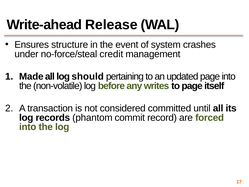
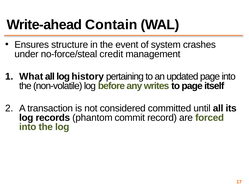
Release: Release -> Contain (111, 25)
Made: Made -> What (31, 76)
should: should -> history (88, 76)
